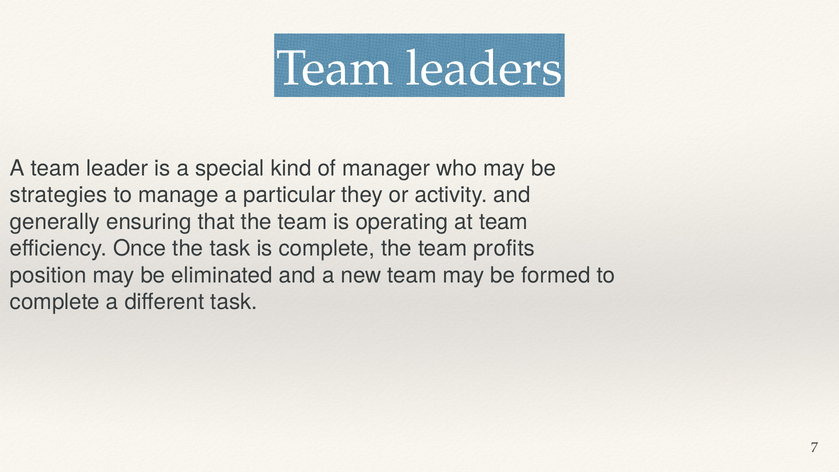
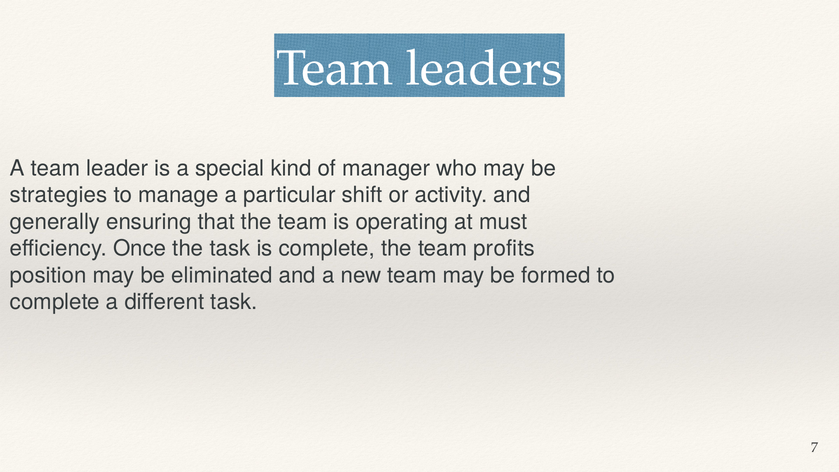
they: they -> shift (362, 195)
at team: team -> must (503, 222)
